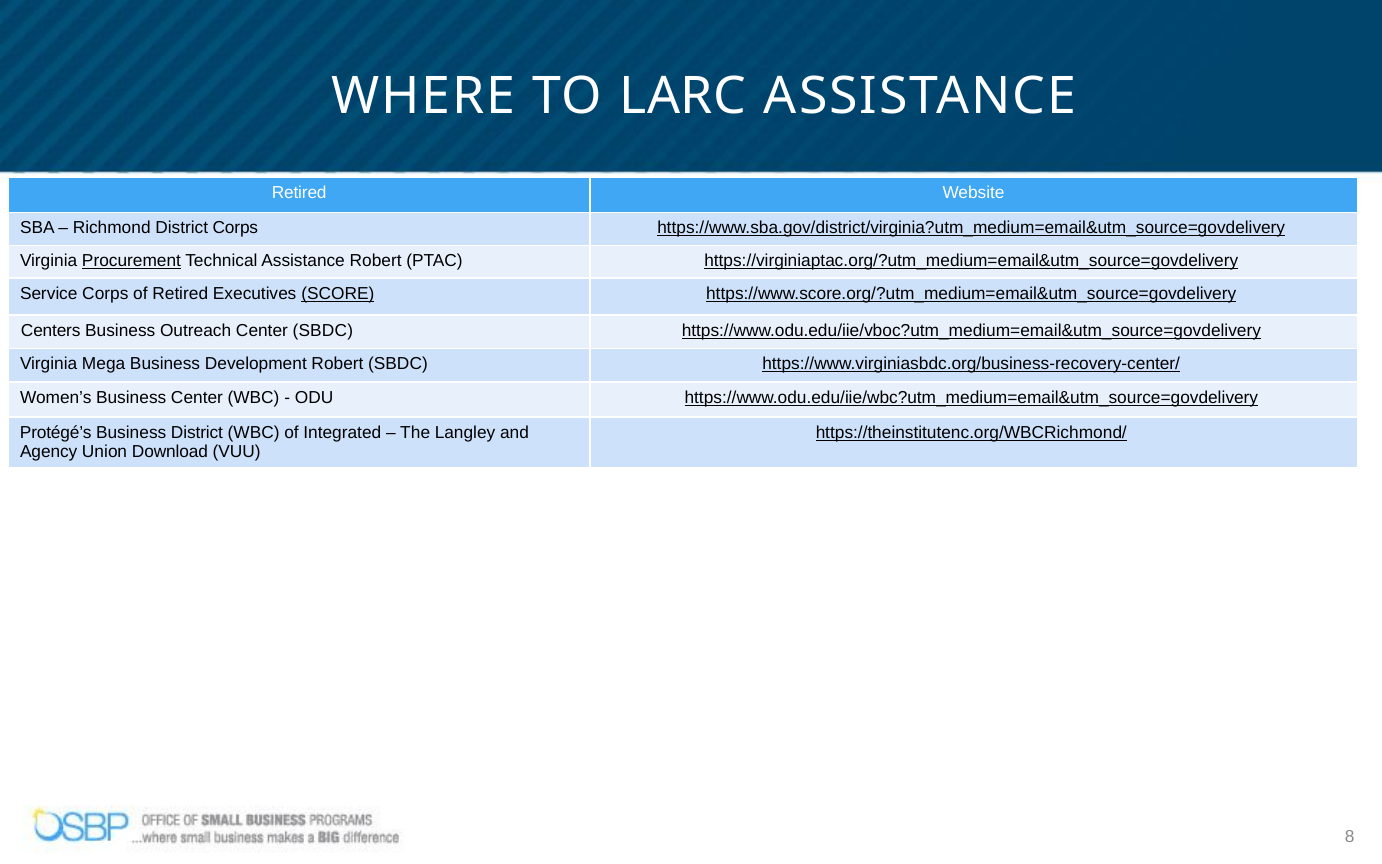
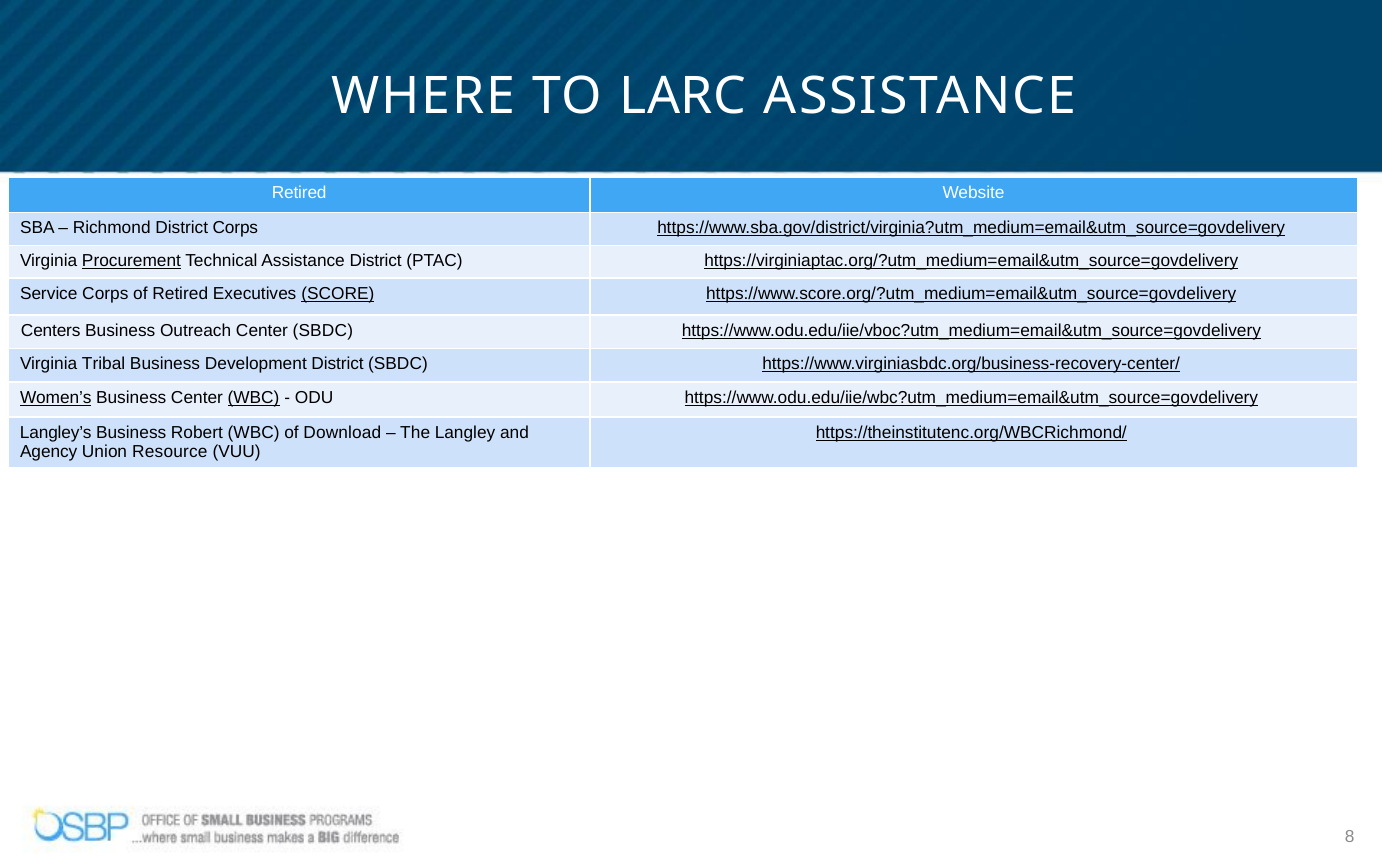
Assistance Robert: Robert -> District (376, 261)
Mega: Mega -> Tribal (104, 364)
Development Robert: Robert -> District (338, 364)
Women’s underline: none -> present (56, 398)
WBC underline: none -> present (254, 398)
Protégé’s: Protégé’s -> Langley’s (56, 433)
Business District: District -> Robert (197, 433)
Integrated: Integrated -> Download (342, 433)
Download: Download -> Resource (170, 452)
